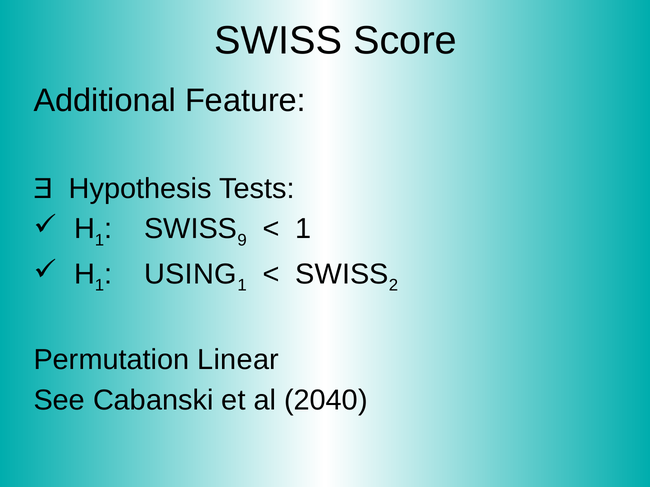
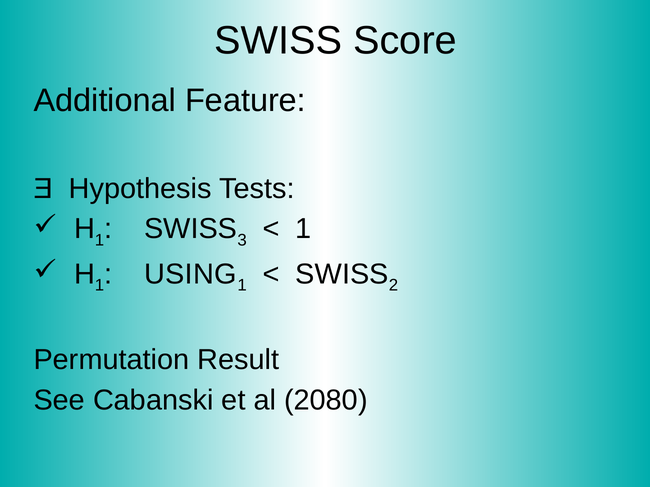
9: 9 -> 3 (242, 240)
Linear: Linear -> Result (238, 360)
2040: 2040 -> 2080 (326, 401)
